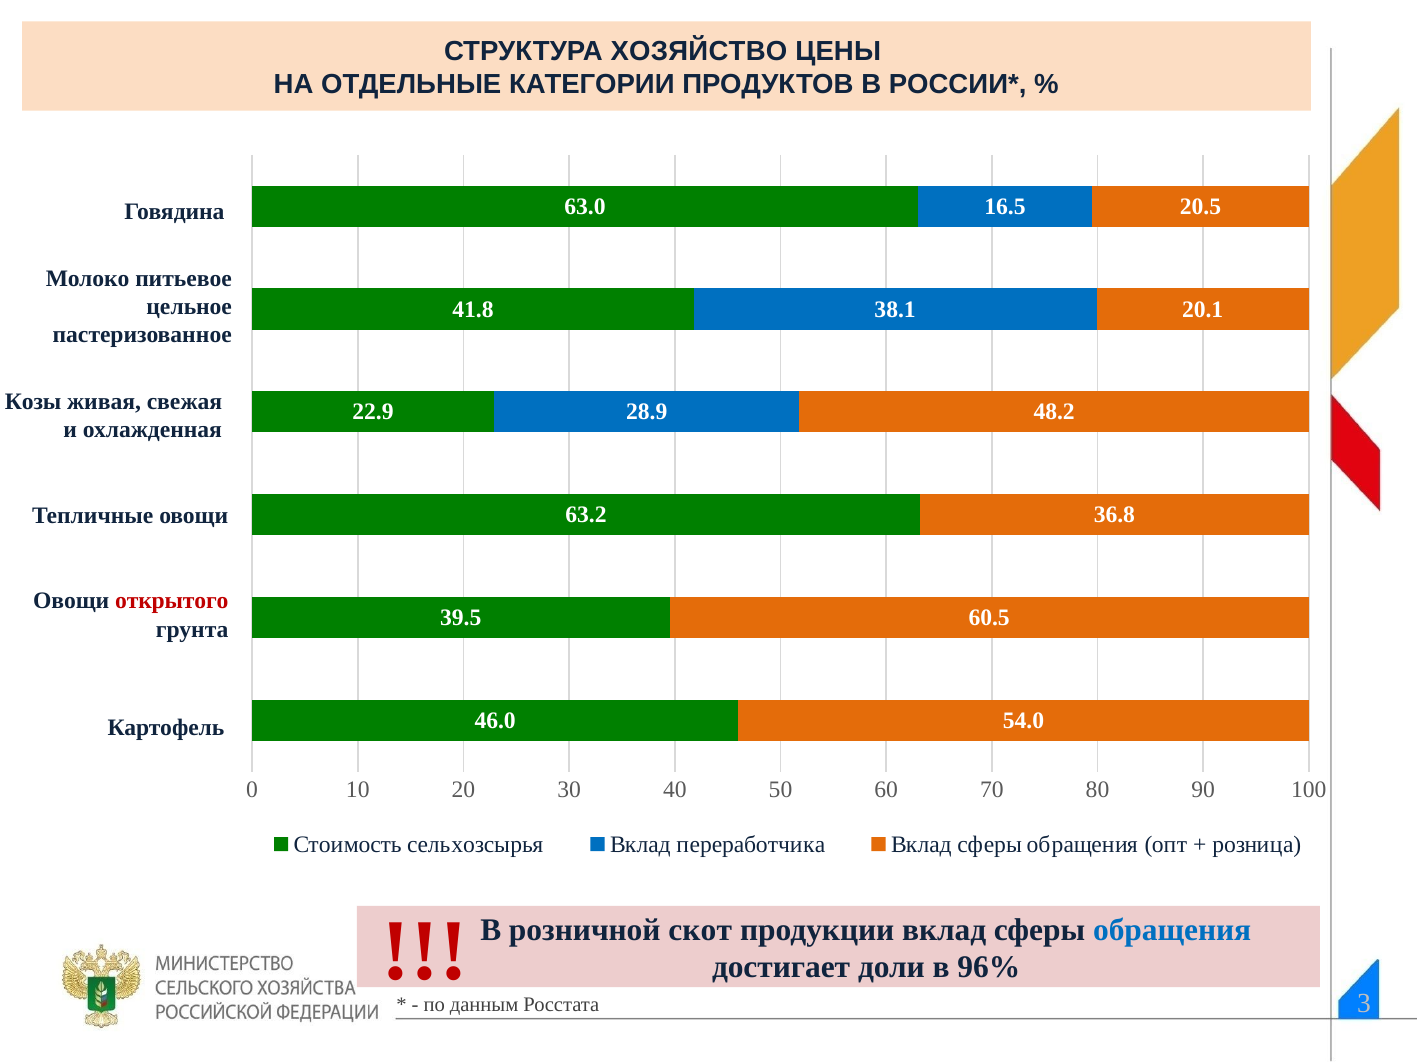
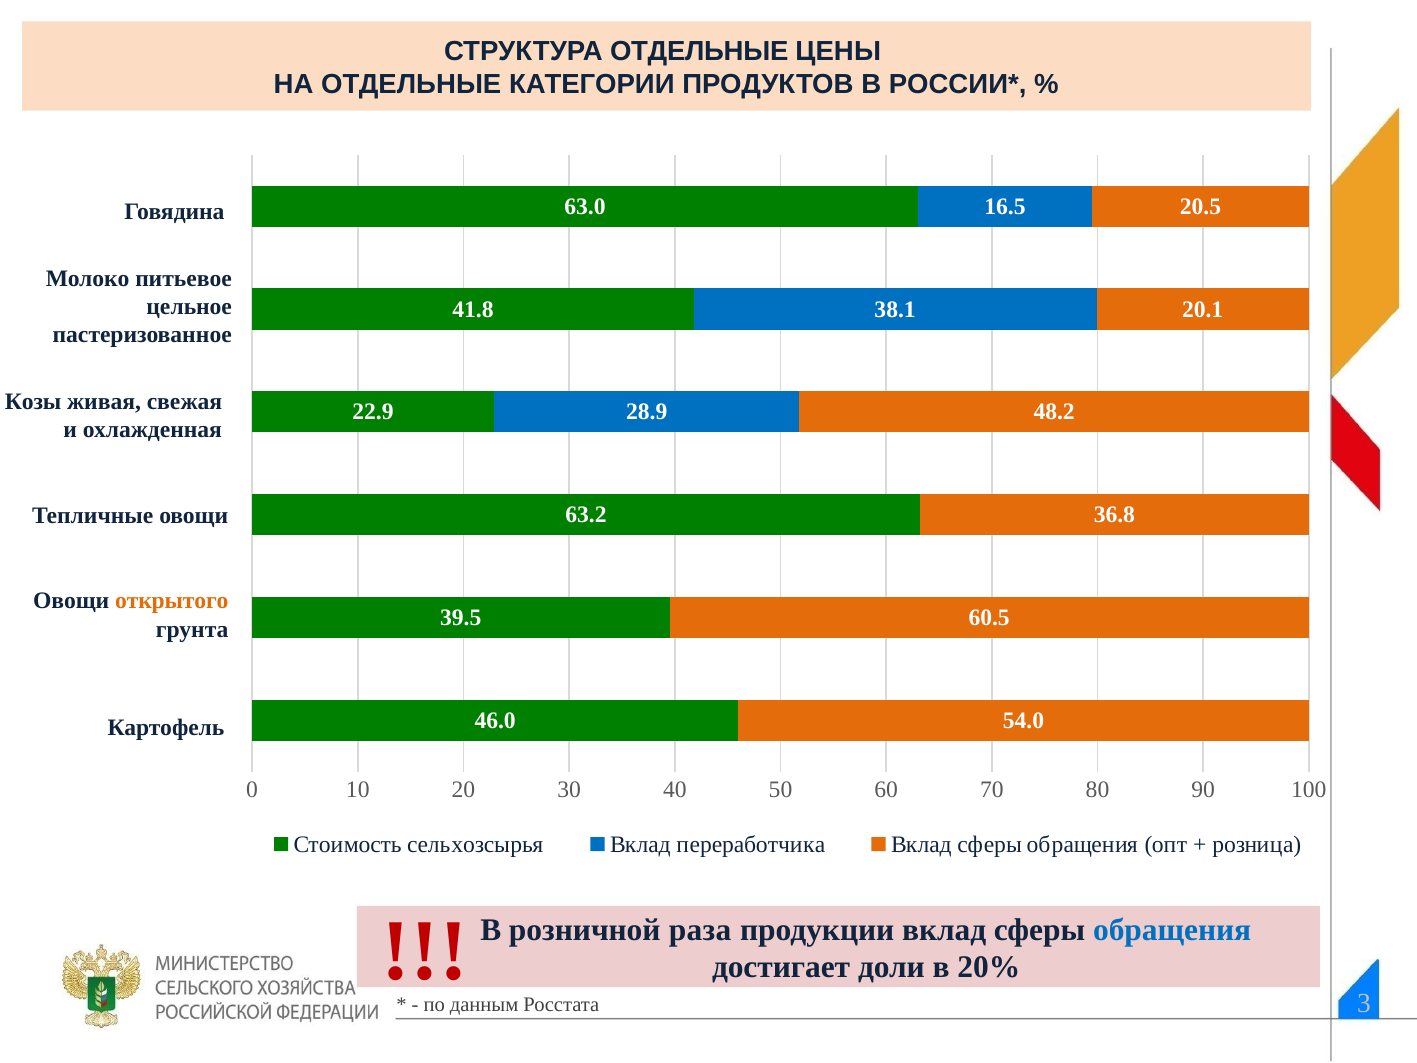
СТРУКТУРА ХОЗЯЙСТВО: ХОЗЯЙСТВО -> ОТДЕЛЬНЫЕ (699, 51)
открытого colour: red -> orange (172, 601)
скот: скот -> раза (700, 930)
96%: 96% -> 20% (989, 967)
